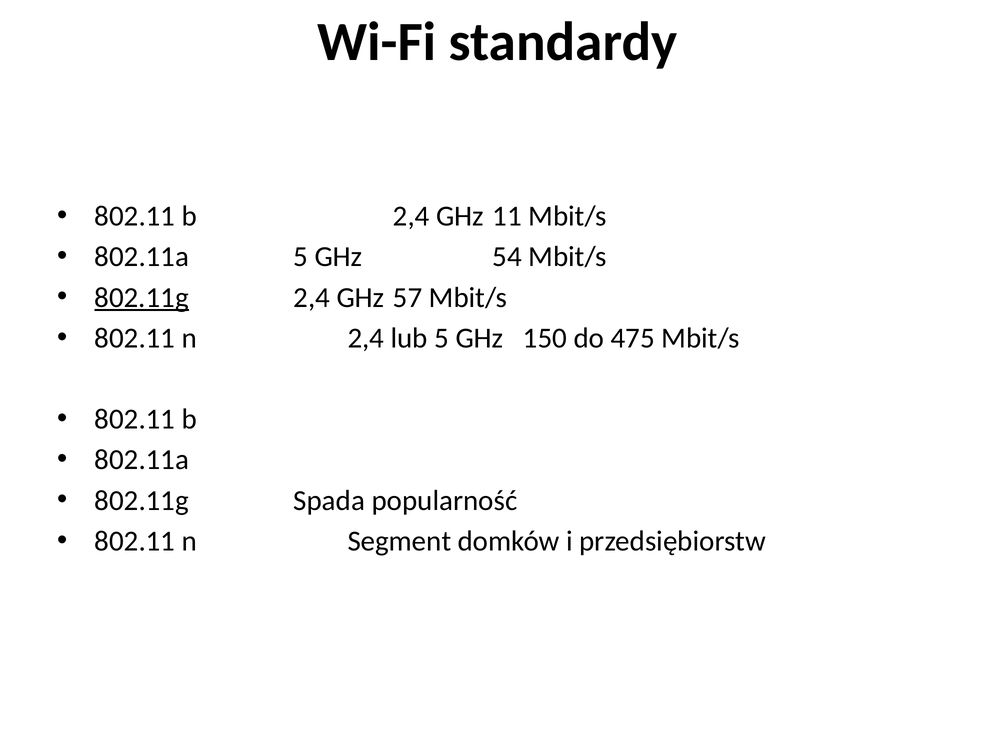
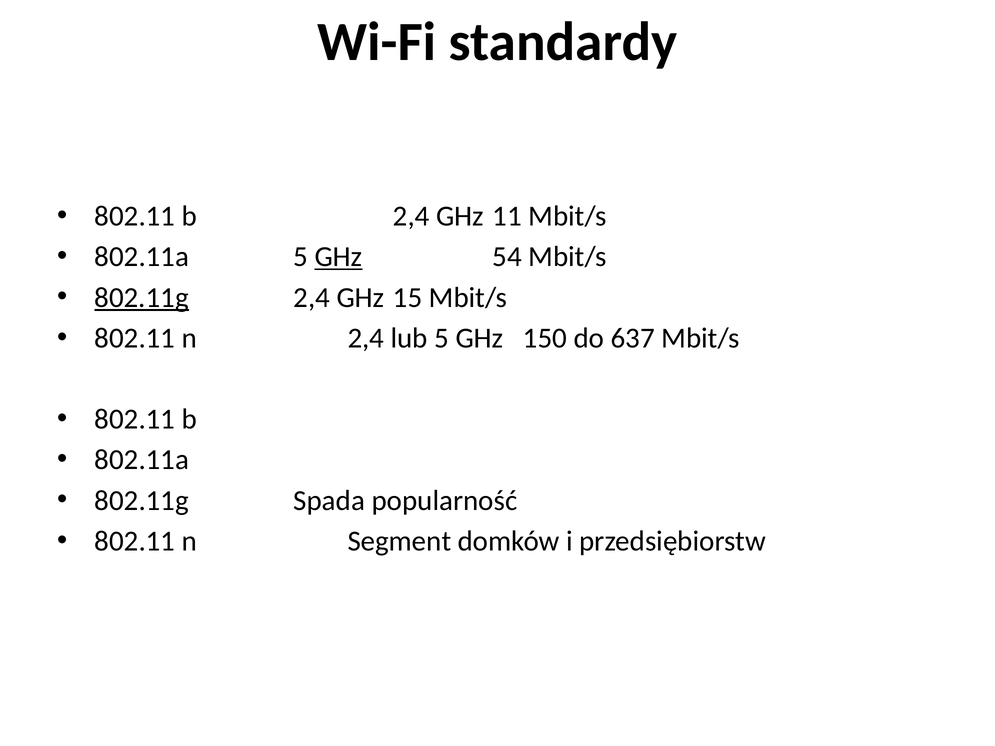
GHz underline: none -> present (339, 257)
57: 57 -> 15 (408, 298)
475: 475 -> 637 (633, 338)
